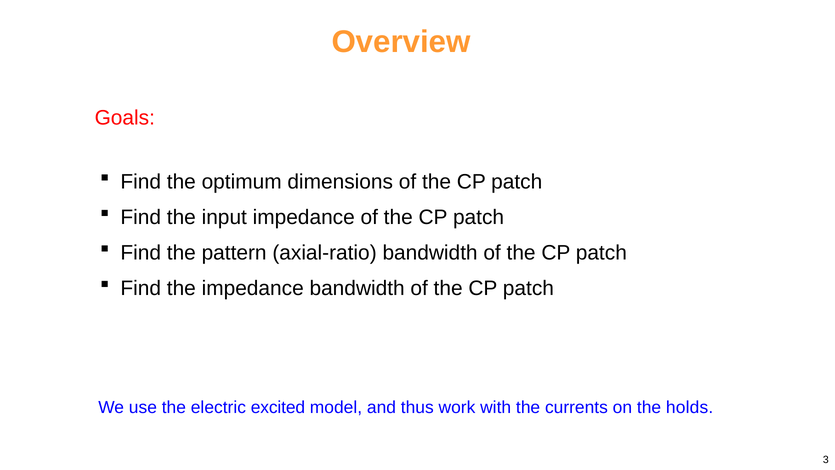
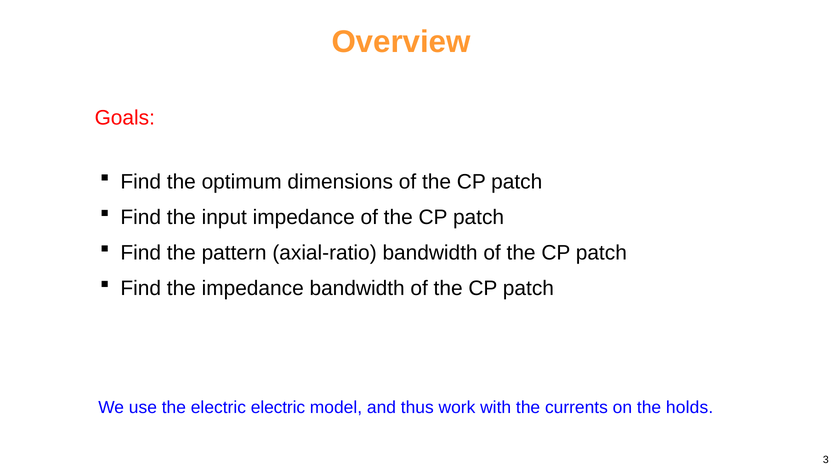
electric excited: excited -> electric (278, 407)
